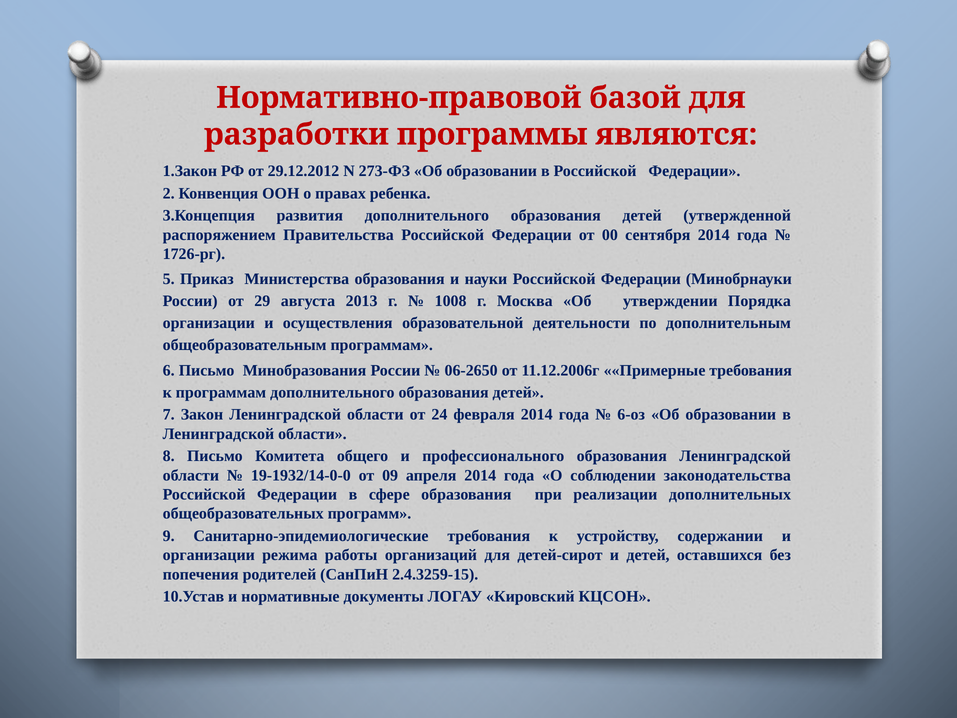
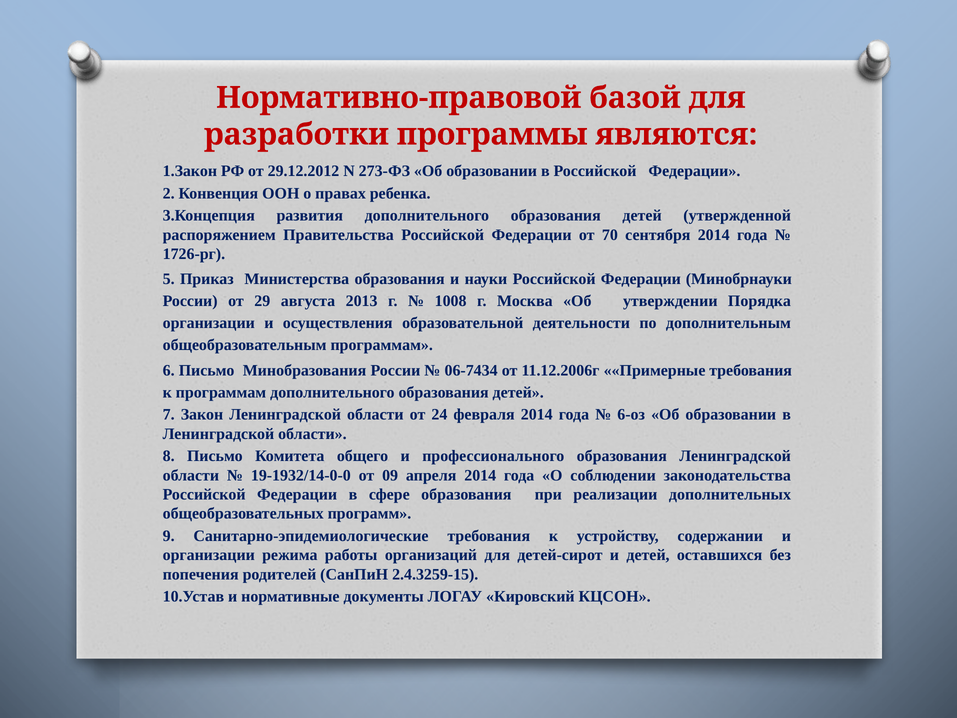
00: 00 -> 70 (610, 235)
06-2650: 06-2650 -> 06-7434 (471, 370)
